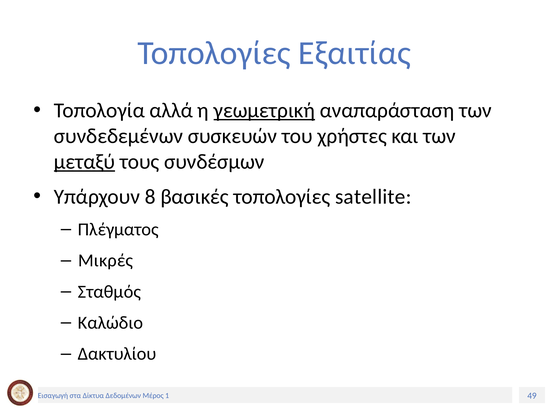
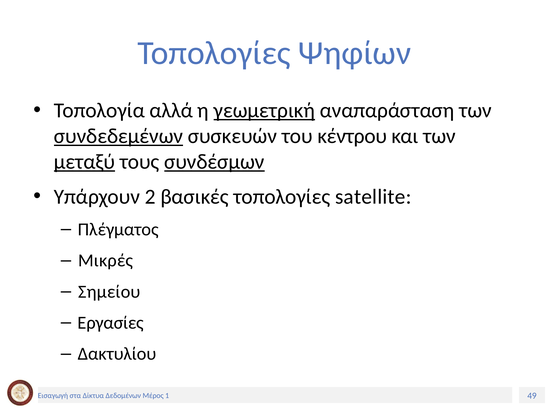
Εξαιτίας: Εξαιτίας -> Ψηφίων (355, 53)
συνδεδεμένων underline: none -> present (118, 136)
χρήστες: χρήστες -> κέντρου (352, 136)
συνδέσμων underline: none -> present (214, 162)
8: 8 -> 2 (150, 197)
Σταθμός: Σταθμός -> Σημείου (109, 291)
Καλώδιο: Καλώδιο -> Εργασίες (111, 323)
